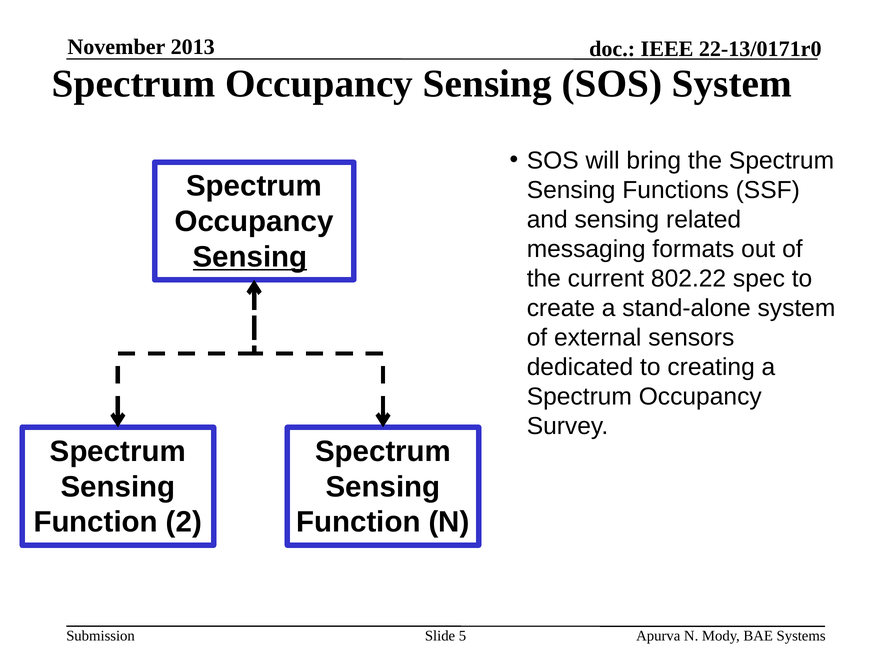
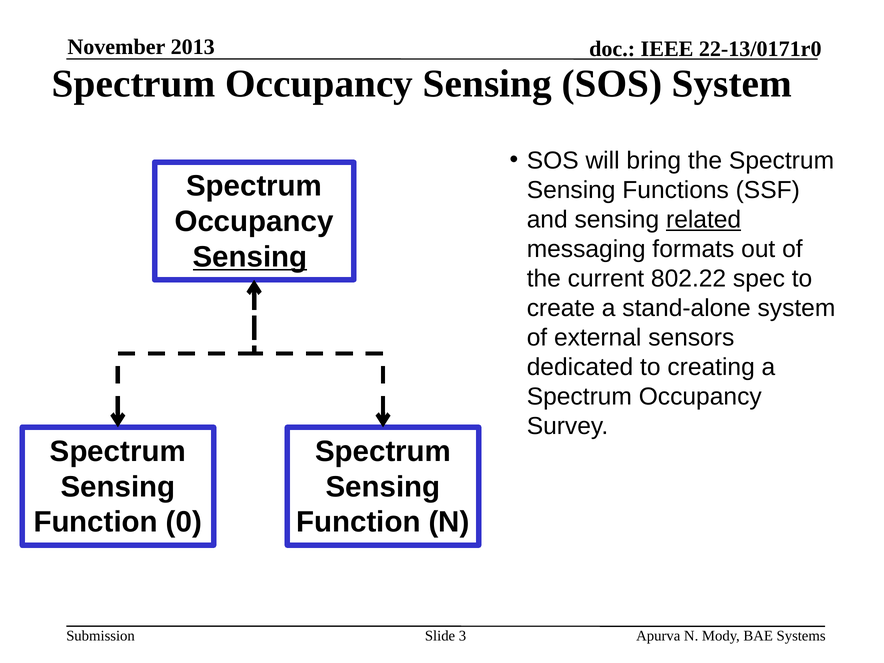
related underline: none -> present (704, 220)
2: 2 -> 0 (184, 522)
5: 5 -> 3 (463, 636)
